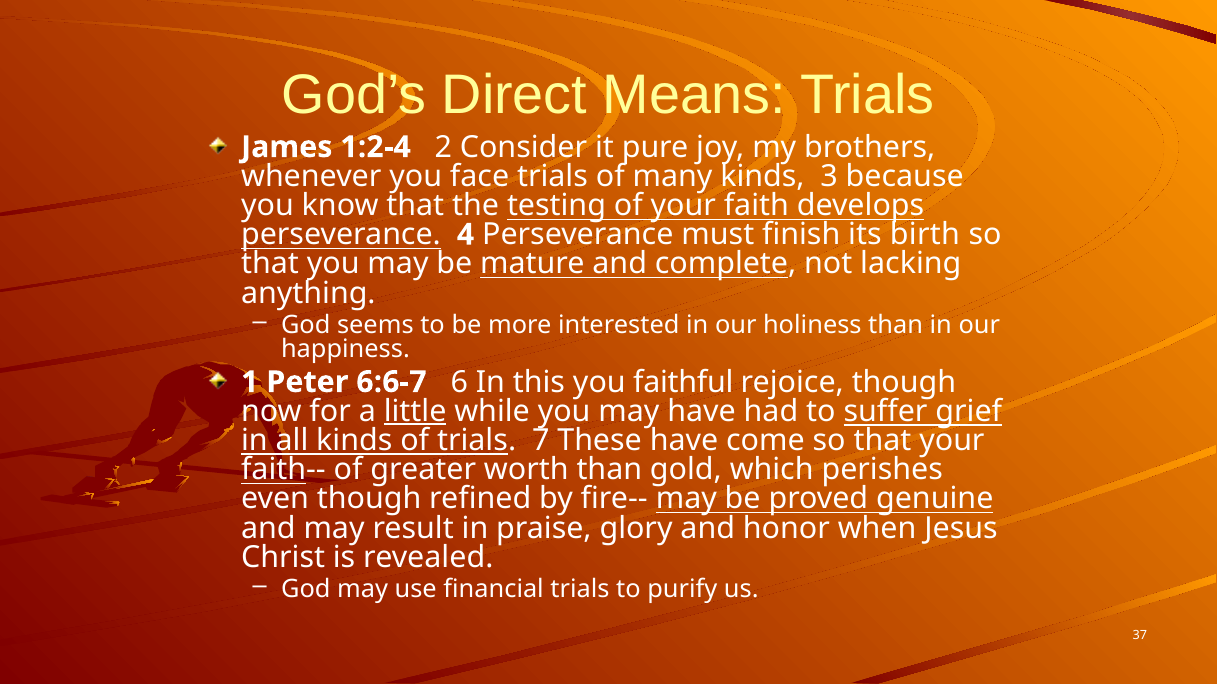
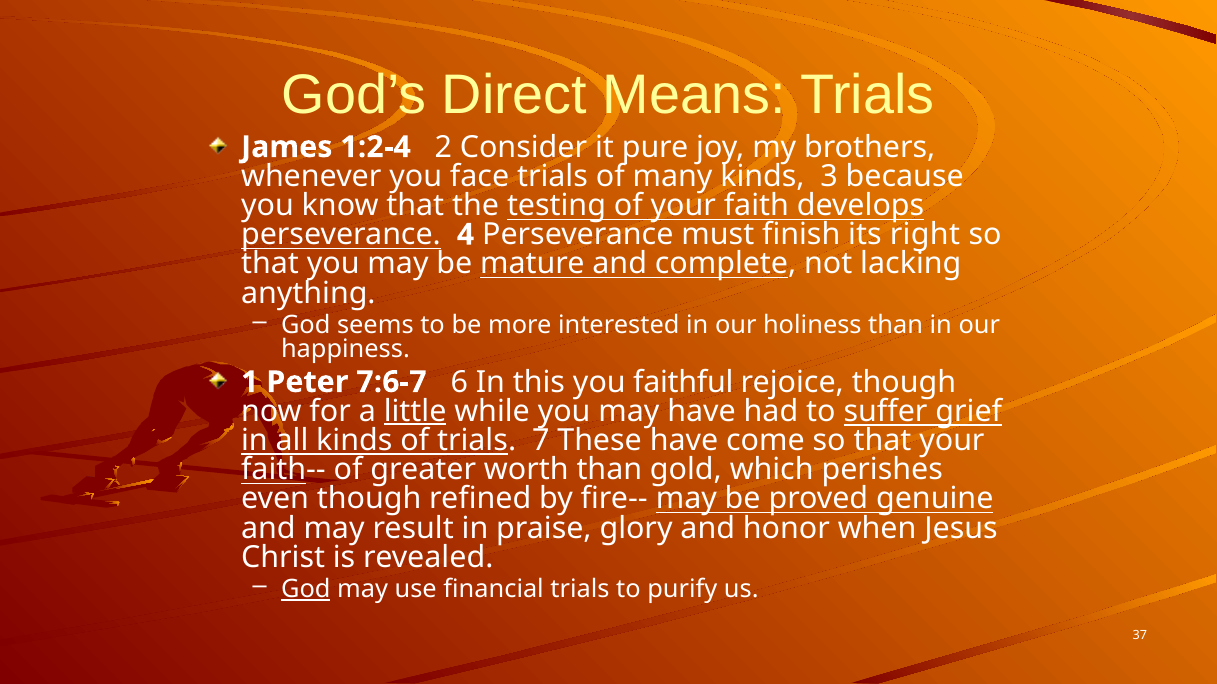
birth: birth -> right (925, 235)
6:6-7: 6:6-7 -> 7:6-7 (391, 382)
God underline: none -> present (306, 590)
